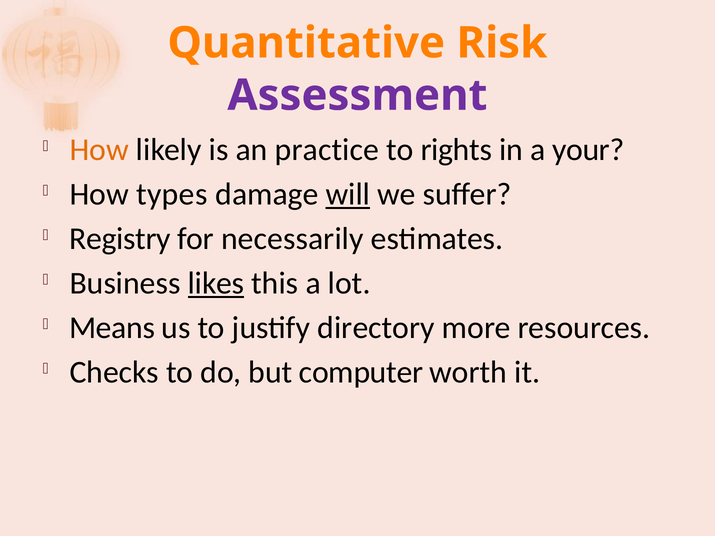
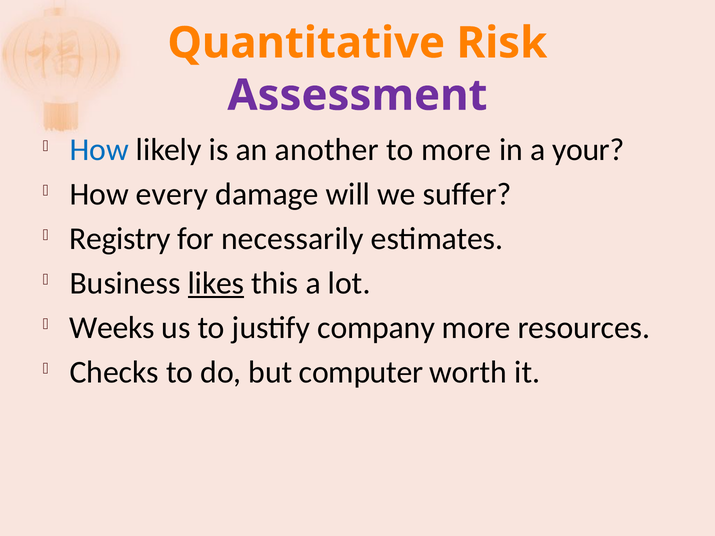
How colour: orange -> blue (99, 150)
practice: practice -> another (327, 150)
to rights: rights -> more (456, 150)
types: types -> every (172, 194)
will underline: present -> none (348, 194)
Means: Means -> Weeks (112, 328)
directory: directory -> company (376, 328)
